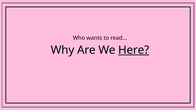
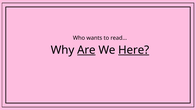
Are underline: none -> present (86, 50)
